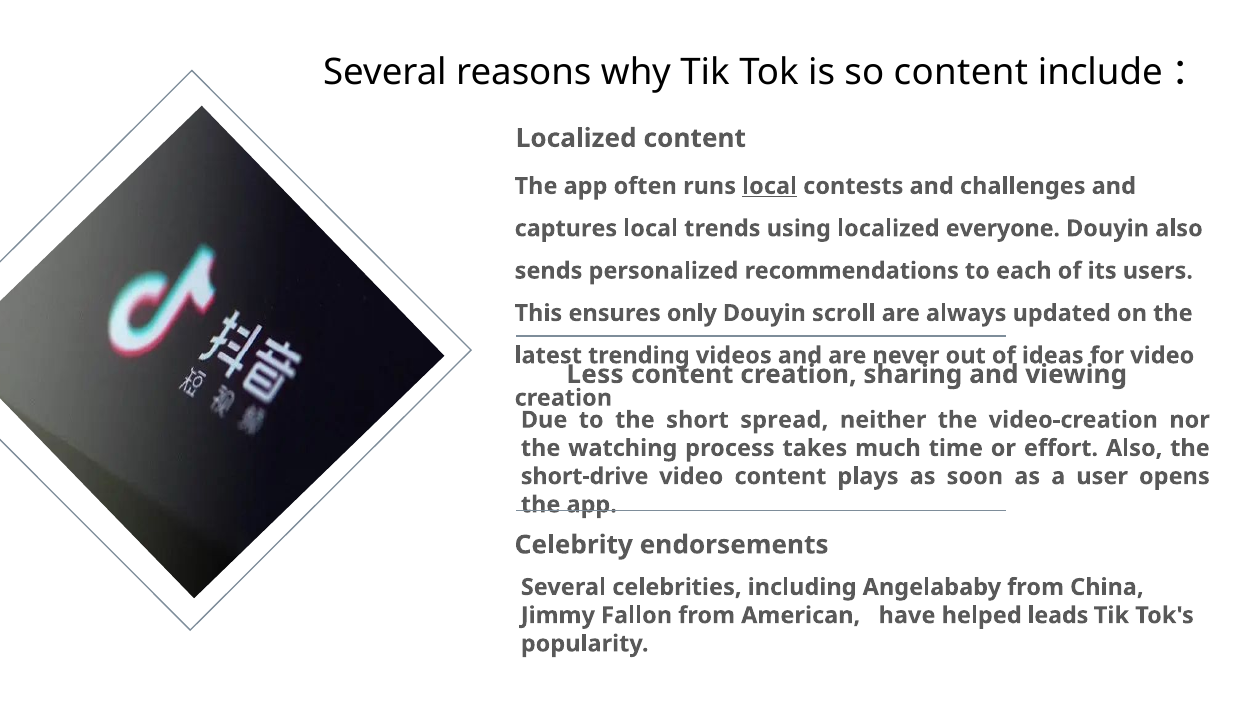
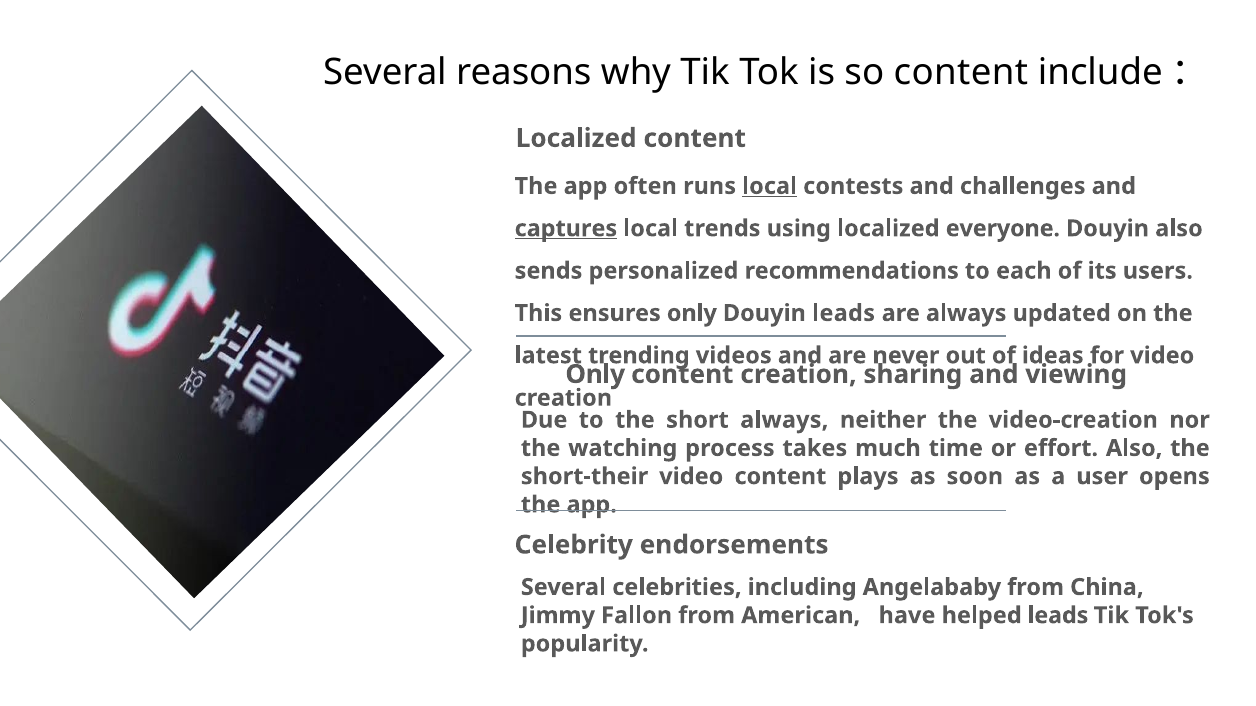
captures underline: none -> present (566, 229)
Douyin scroll: scroll -> leads (844, 313)
Less: Less -> Only (595, 375)
short spread: spread -> always (784, 420)
short-drive: short-drive -> short-their (585, 477)
